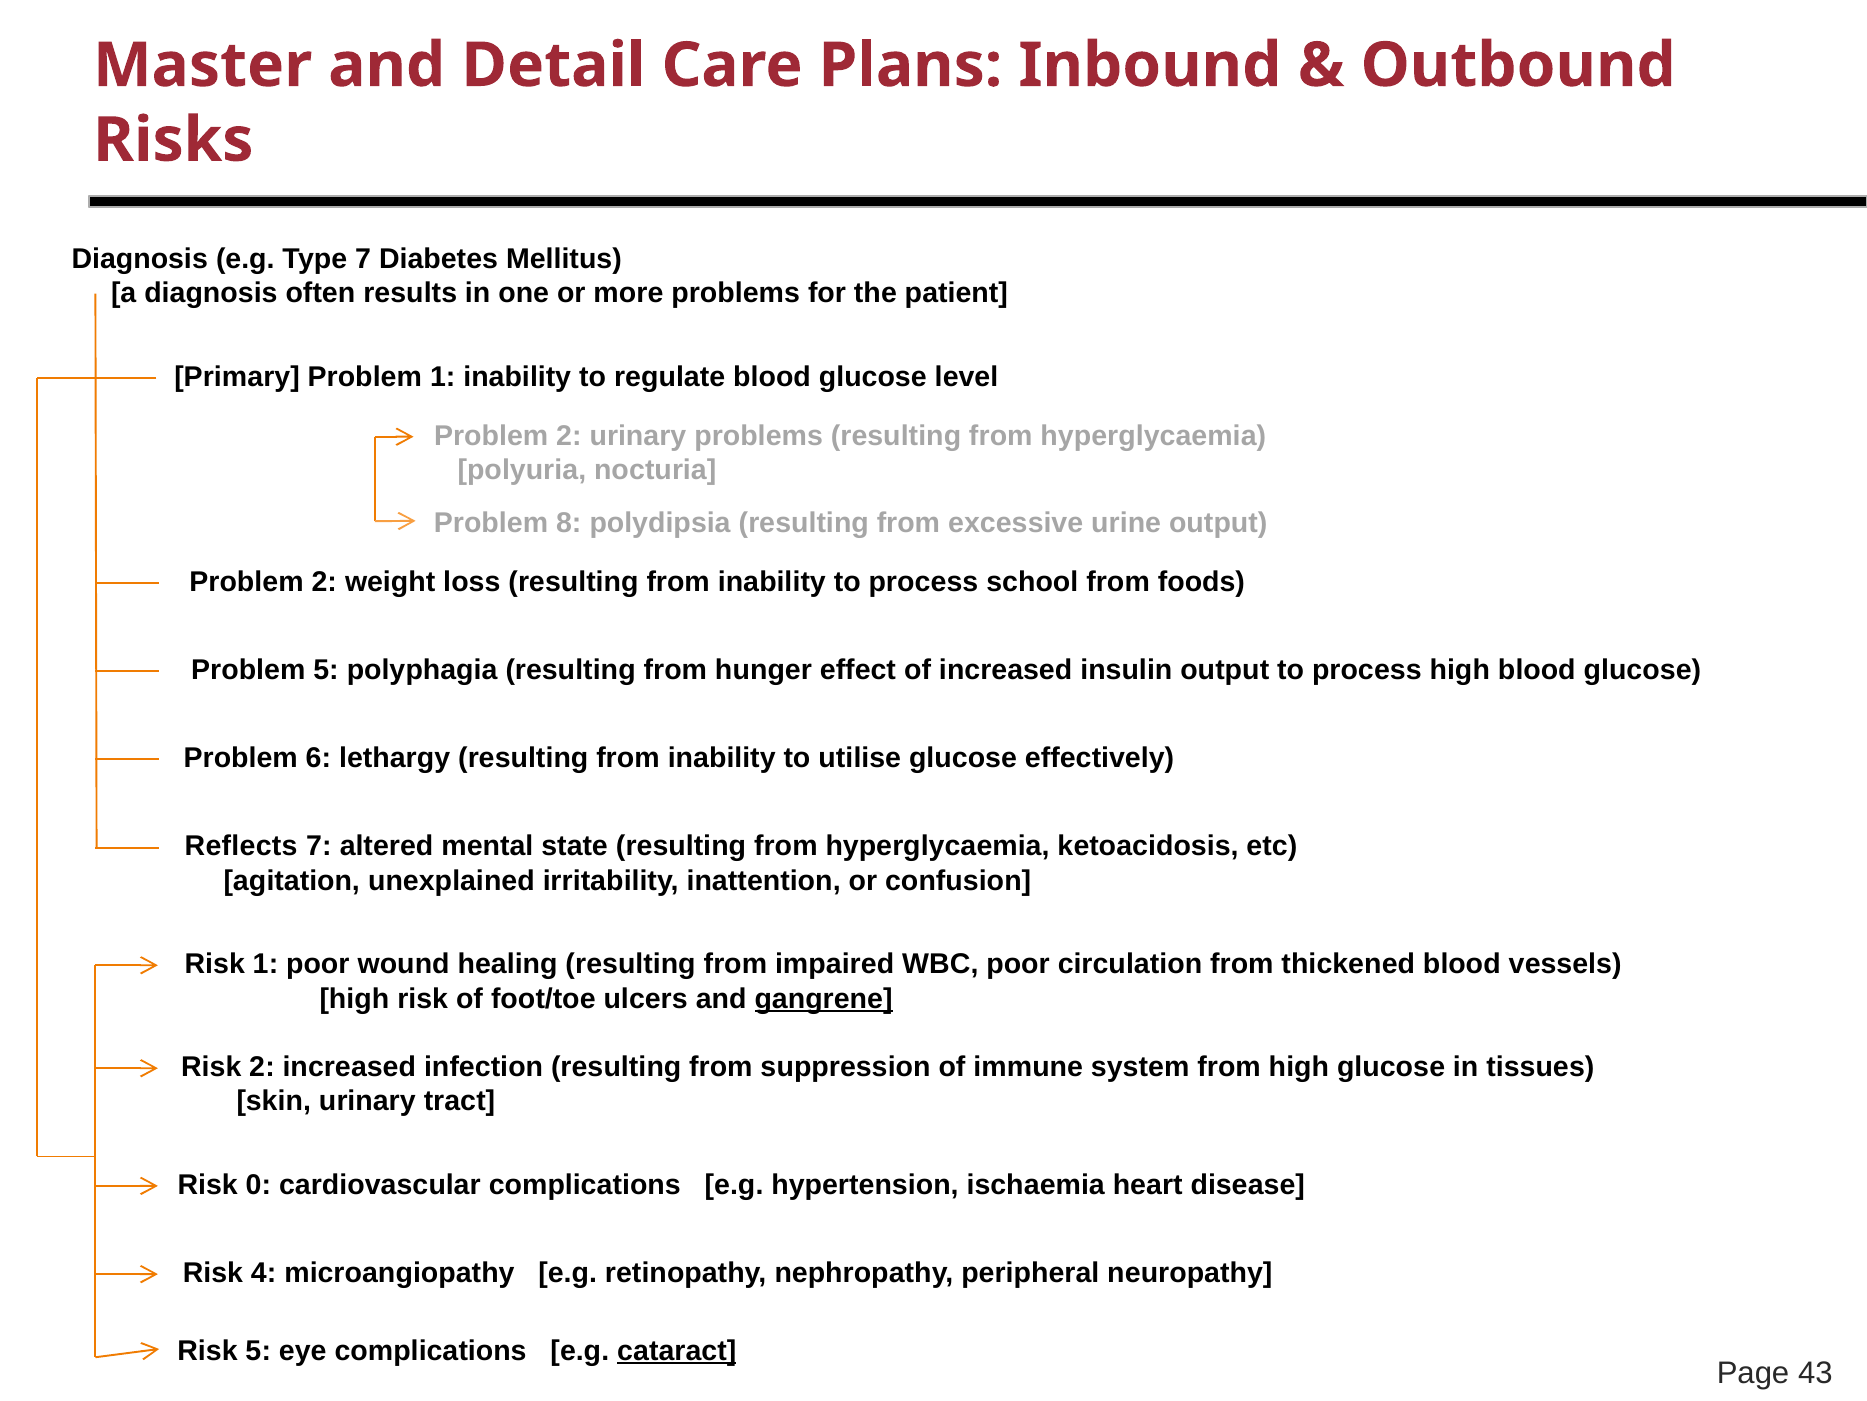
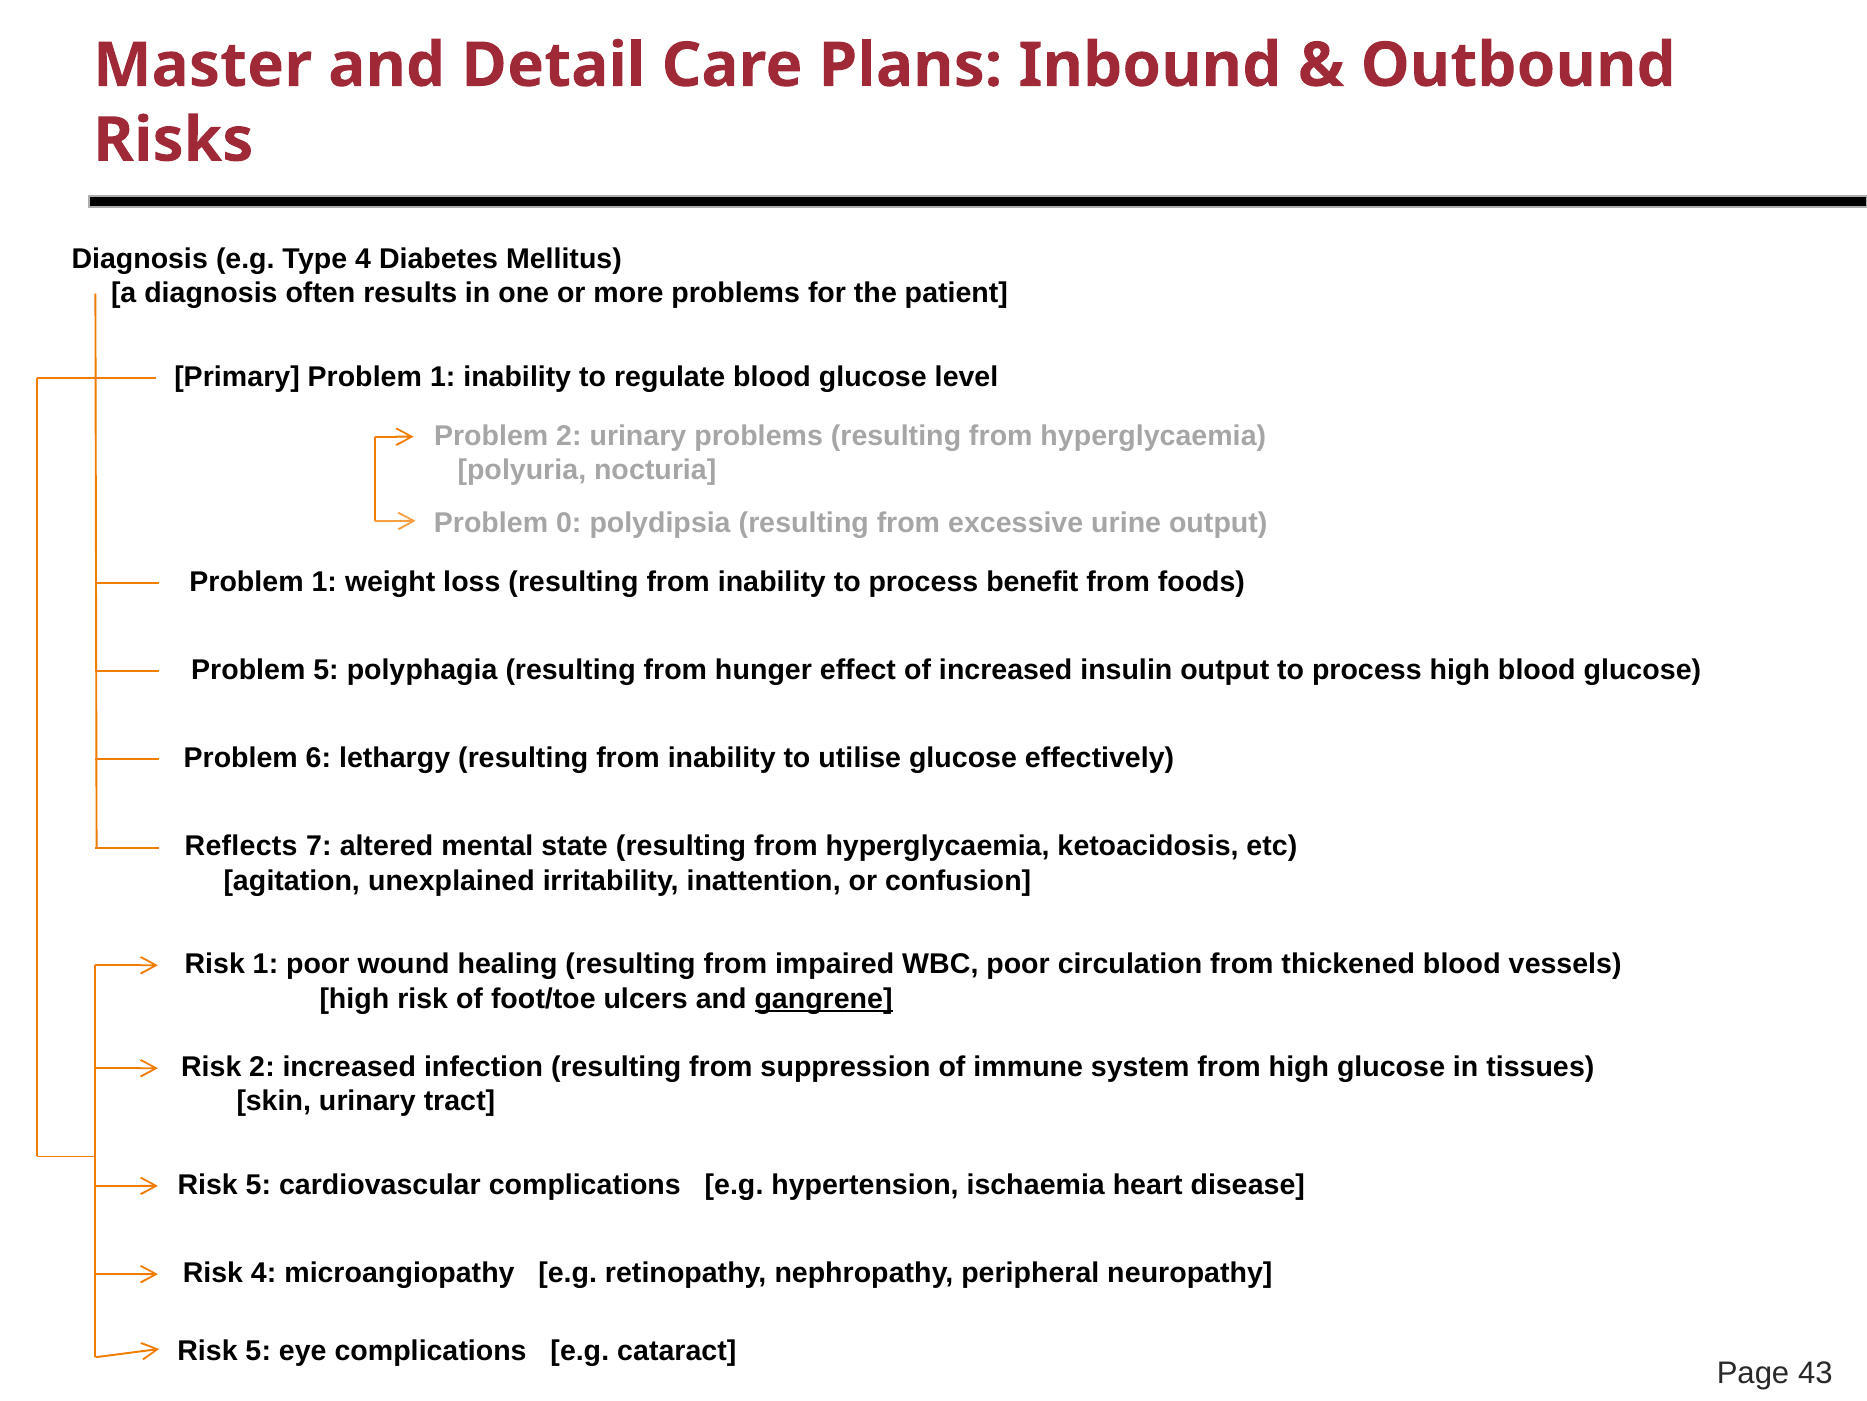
Type 7: 7 -> 4 (363, 259)
8: 8 -> 0 (569, 523)
2: 2 -> 1 (324, 581)
school: school -> benefit (1032, 581)
0: 0 -> 5 (258, 1184)
cataract underline: present -> none (677, 1350)
